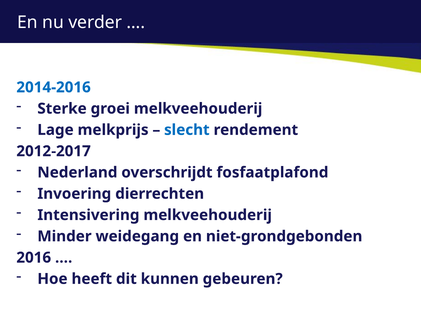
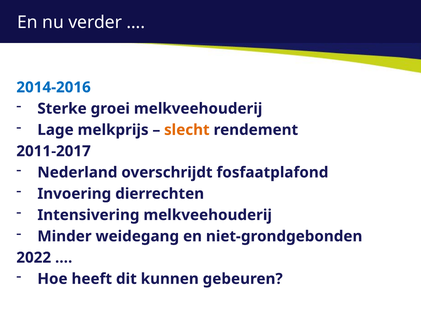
slecht colour: blue -> orange (187, 130)
2012-2017: 2012-2017 -> 2011-2017 (54, 151)
2016: 2016 -> 2022 (34, 257)
